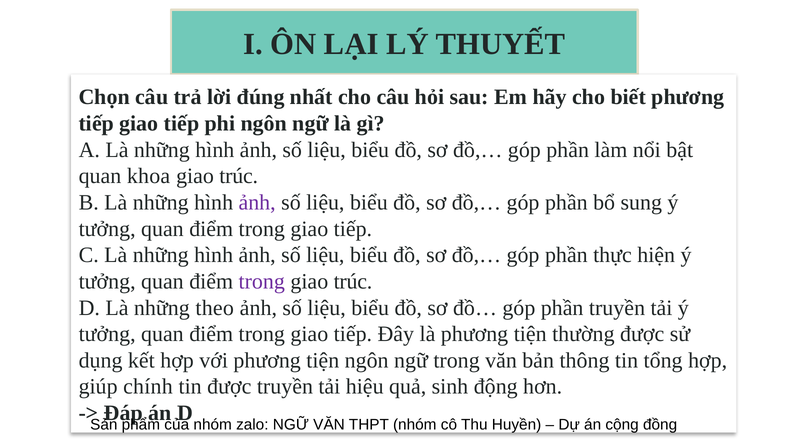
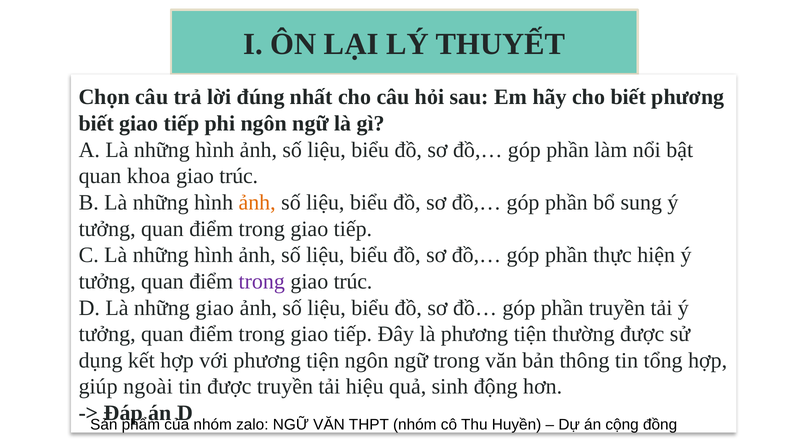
tiếp: tiếp -> biết (96, 123)
ảnh colour: purple -> orange (257, 202)
những theo: theo -> giao (215, 308)
chính: chính -> ngoài (148, 387)
